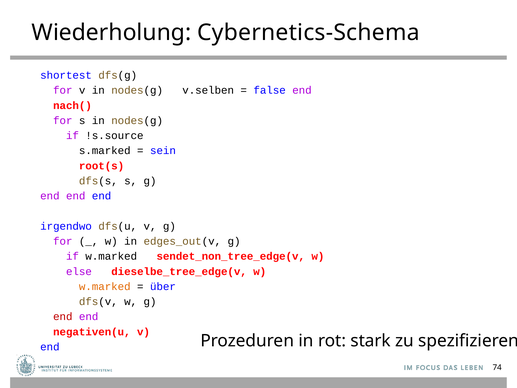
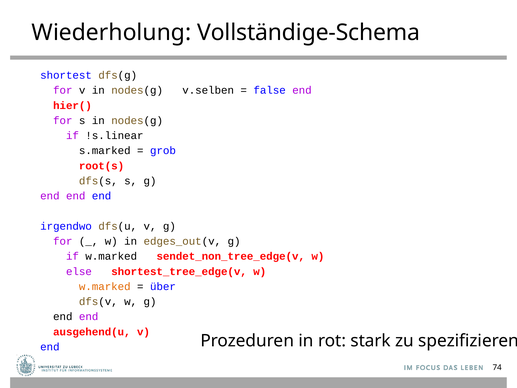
Cybernetics-Schema: Cybernetics-Schema -> Vollständige-Schema (309, 33)
nach(: nach( -> hier( (72, 105)
!s.source: !s.source -> !s.linear (114, 136)
sein: sein -> grob (163, 151)
dieselbe_tree_edge(v: dieselbe_tree_edge(v -> shortest_tree_edge(v (179, 271)
end colour: red -> black (63, 317)
negativen(u: negativen(u -> ausgehend(u (92, 332)
